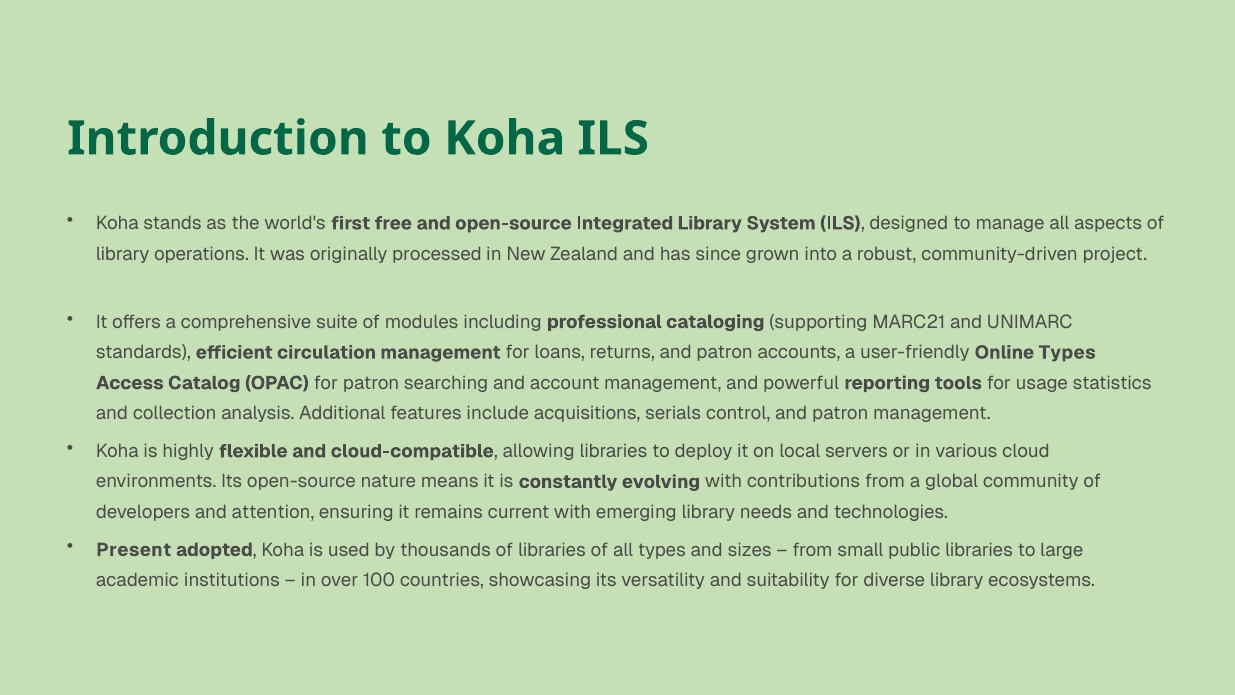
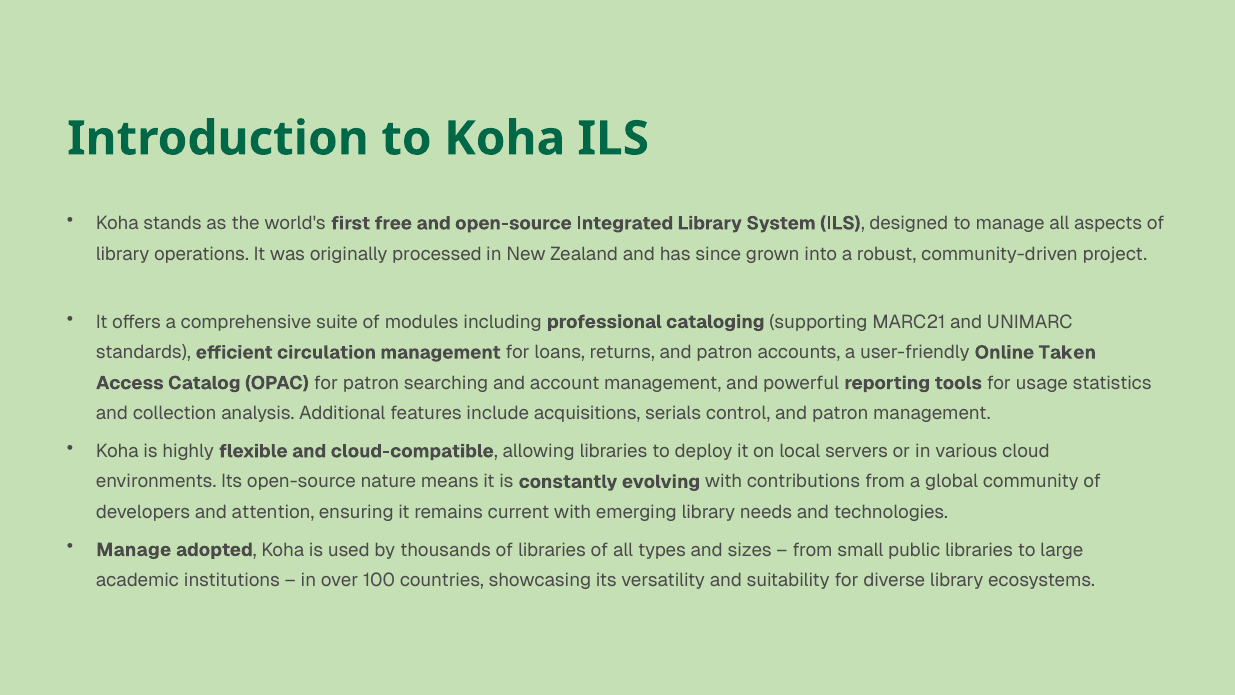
Online Types: Types -> Taken (1067, 352)
Present: Present -> Manage (134, 550)
